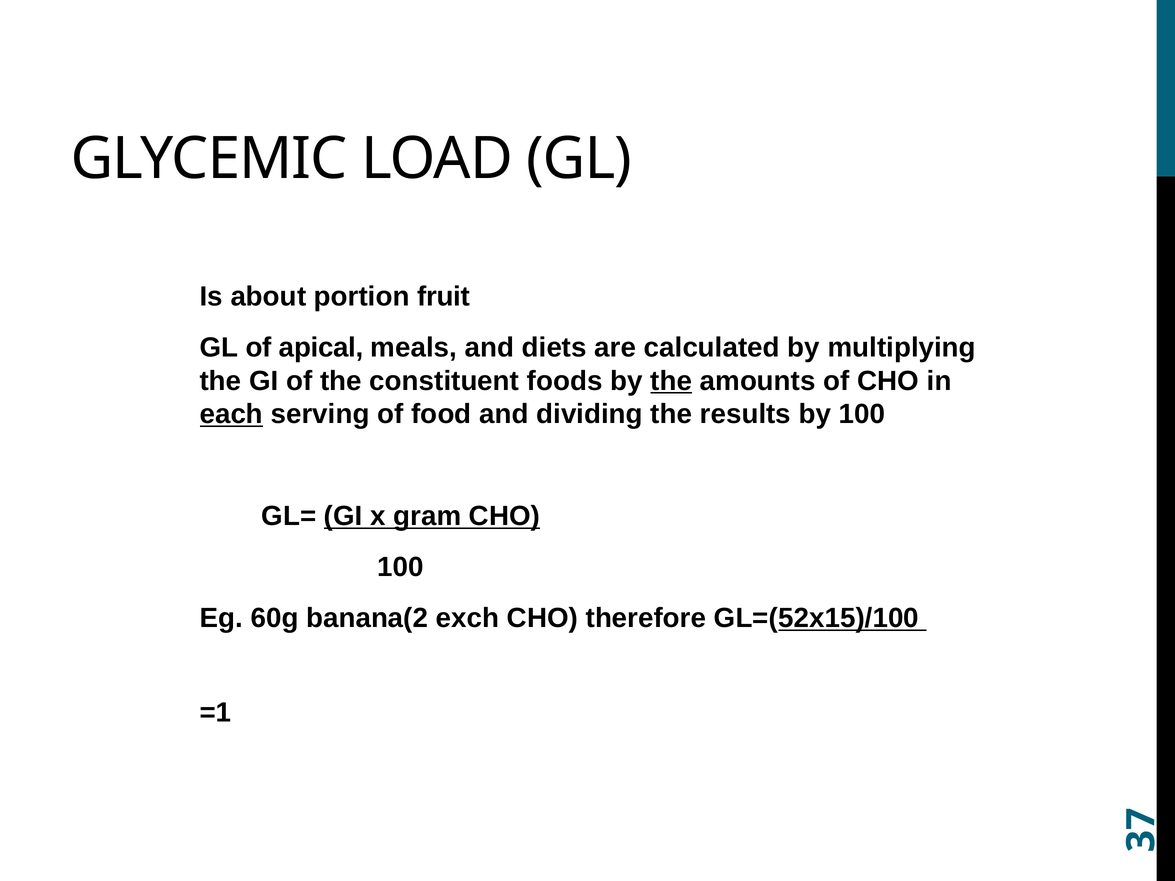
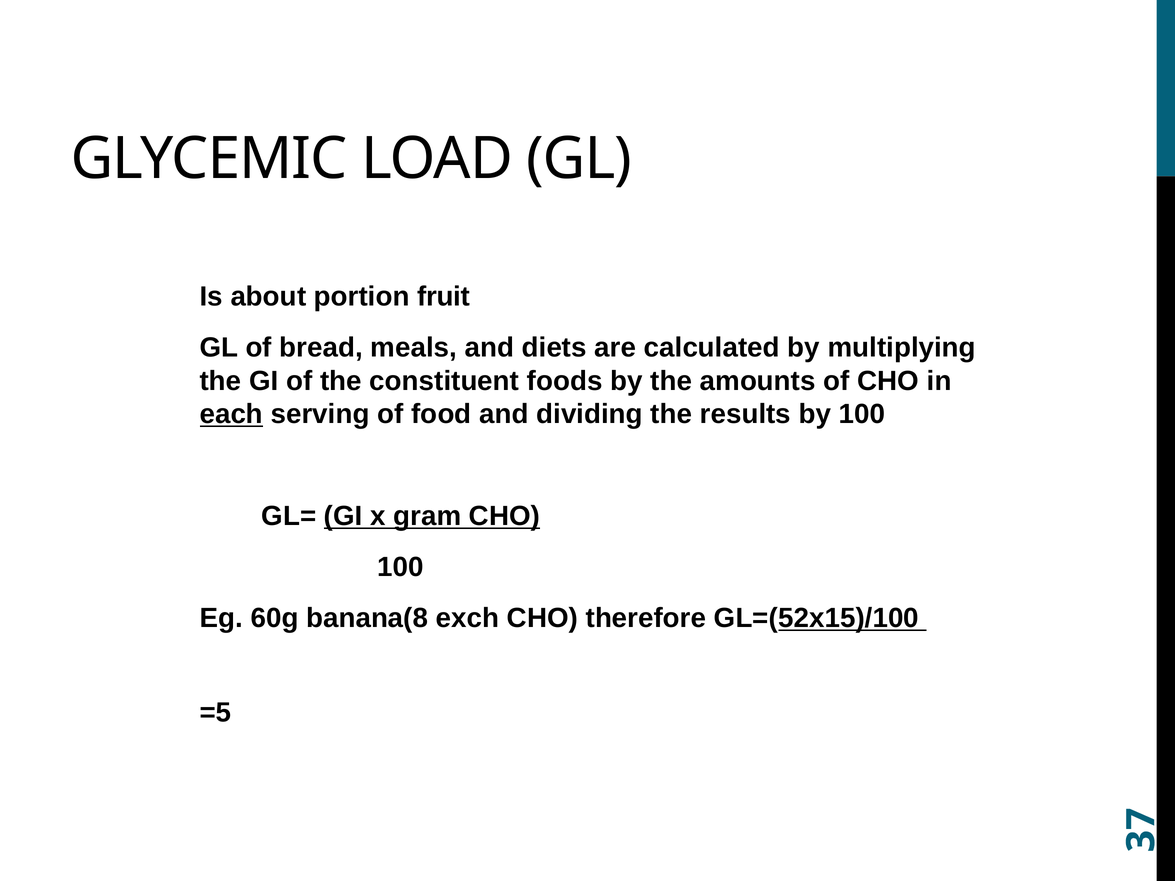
apical: apical -> bread (321, 348)
the underline: present -> none (671, 381)
banana(2: banana(2 -> banana(8 (367, 618)
=1: =1 -> =5 (216, 713)
